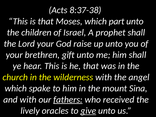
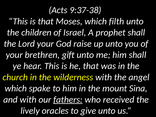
8:37-38: 8:37-38 -> 9:37-38 (85, 10)
part: part -> filth (117, 21)
give underline: present -> none (88, 111)
